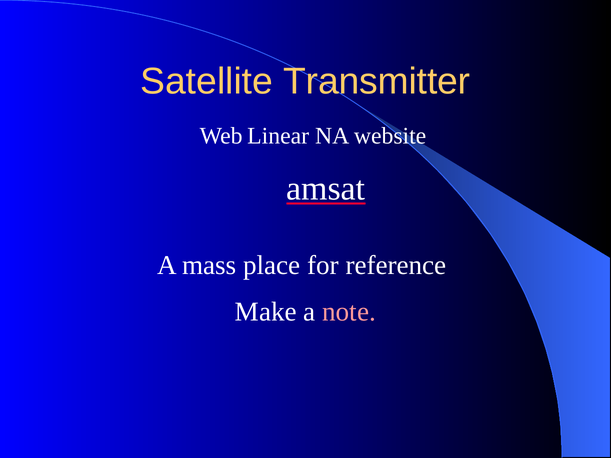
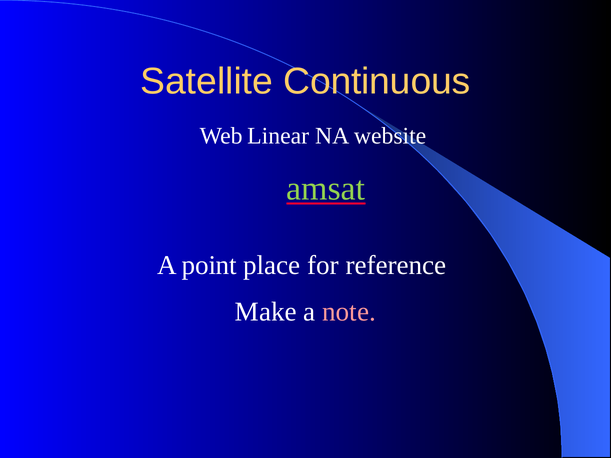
Transmitter: Transmitter -> Continuous (377, 82)
amsat colour: white -> light green (326, 189)
mass: mass -> point (209, 266)
